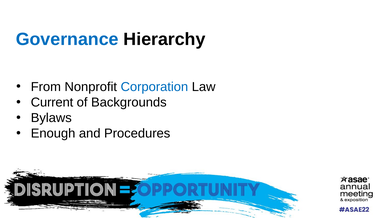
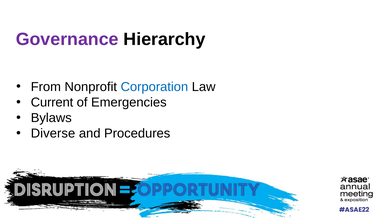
Governance colour: blue -> purple (67, 39)
Backgrounds: Backgrounds -> Emergencies (129, 103)
Enough: Enough -> Diverse (53, 134)
